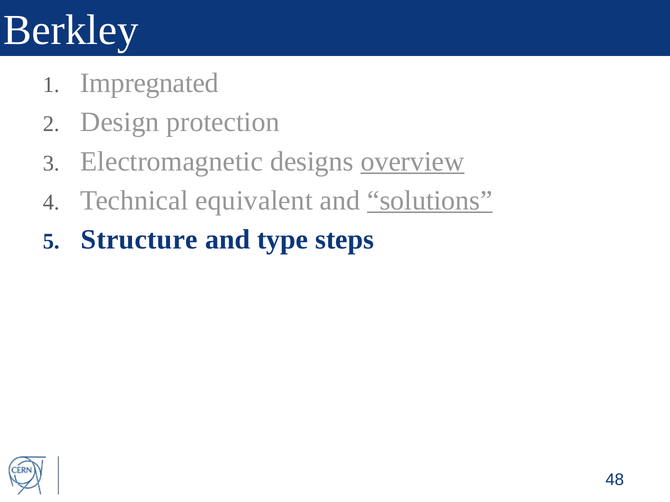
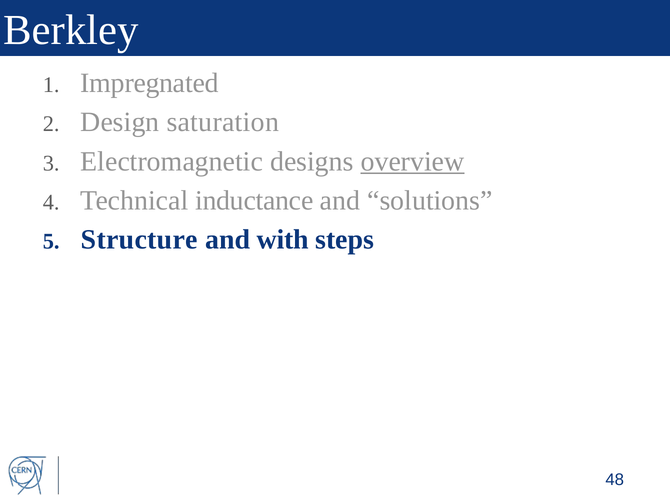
protection: protection -> saturation (223, 122)
equivalent: equivalent -> inductance (254, 201)
solutions underline: present -> none (430, 201)
type: type -> with (283, 240)
